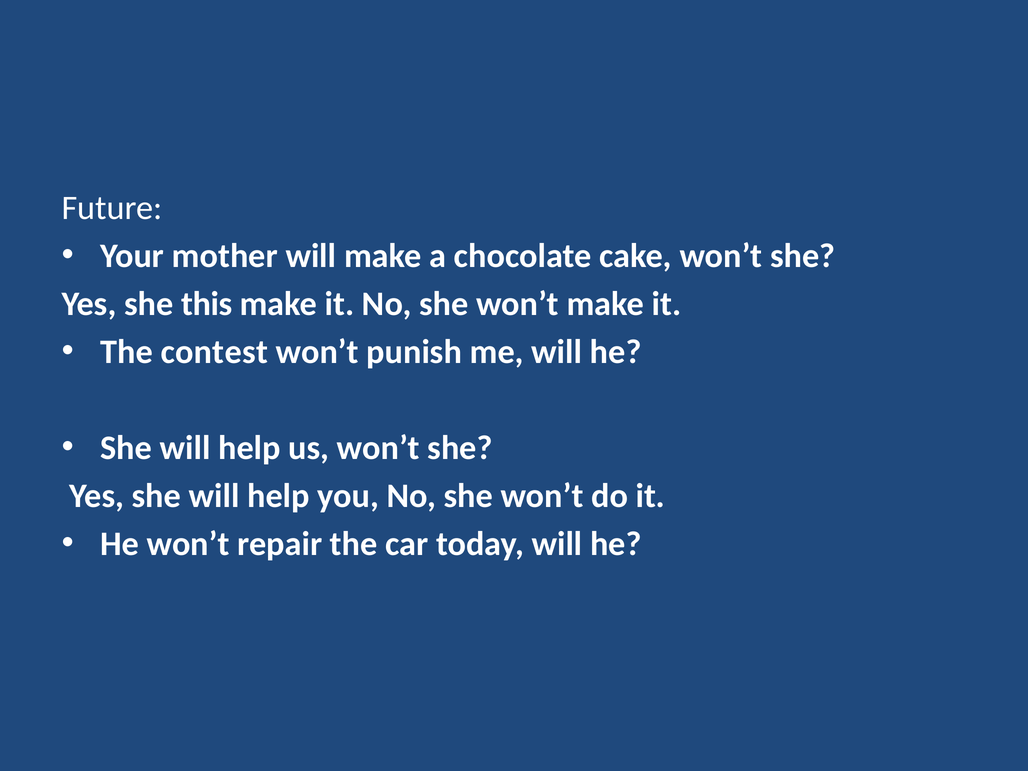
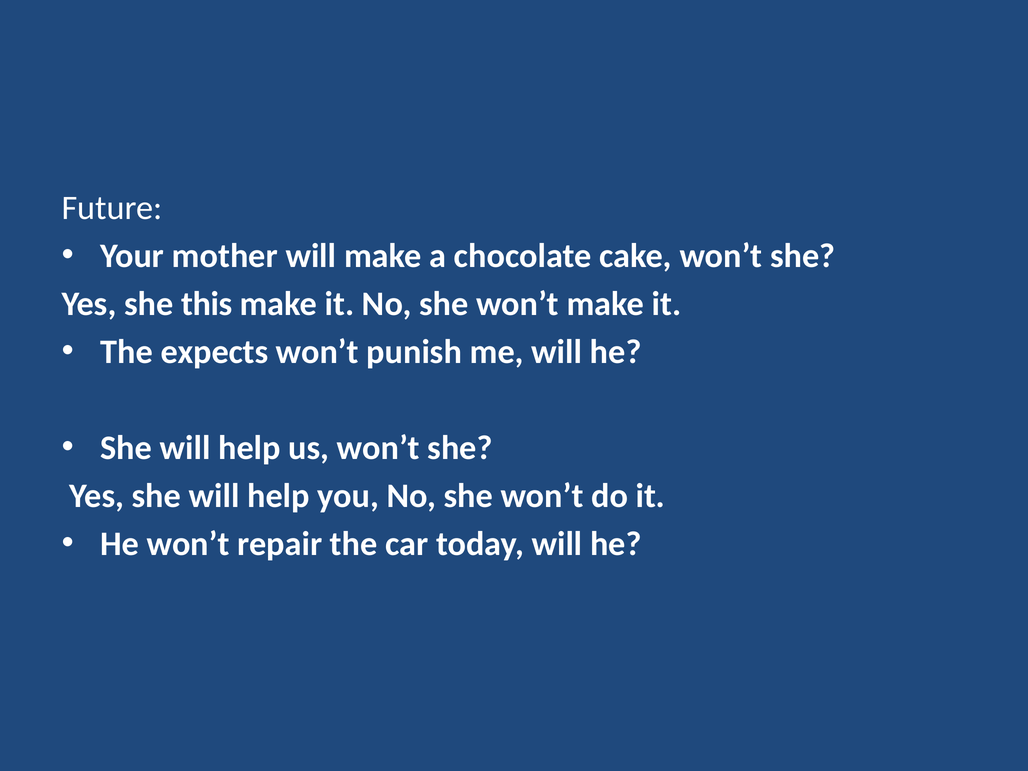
contest: contest -> expects (214, 352)
